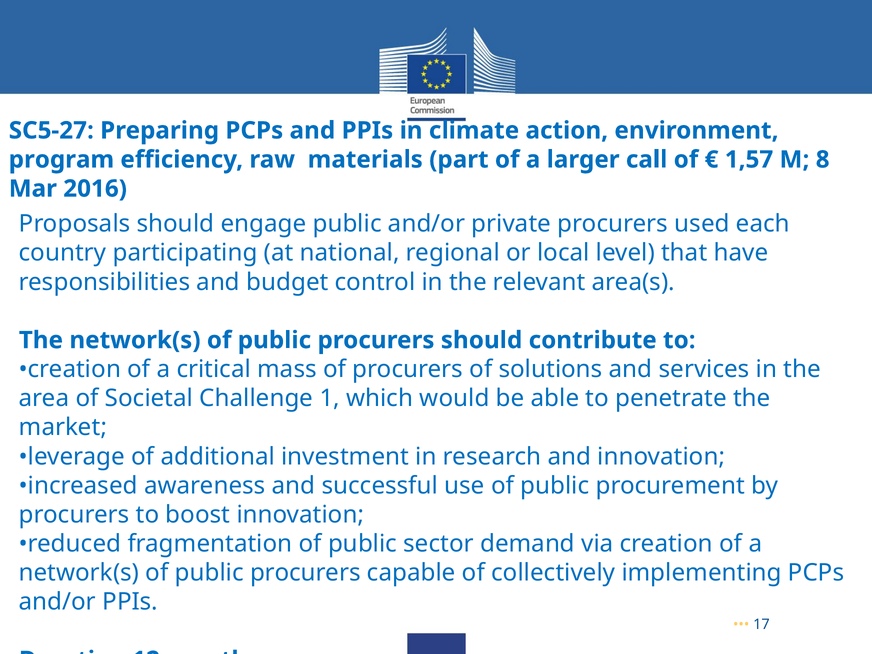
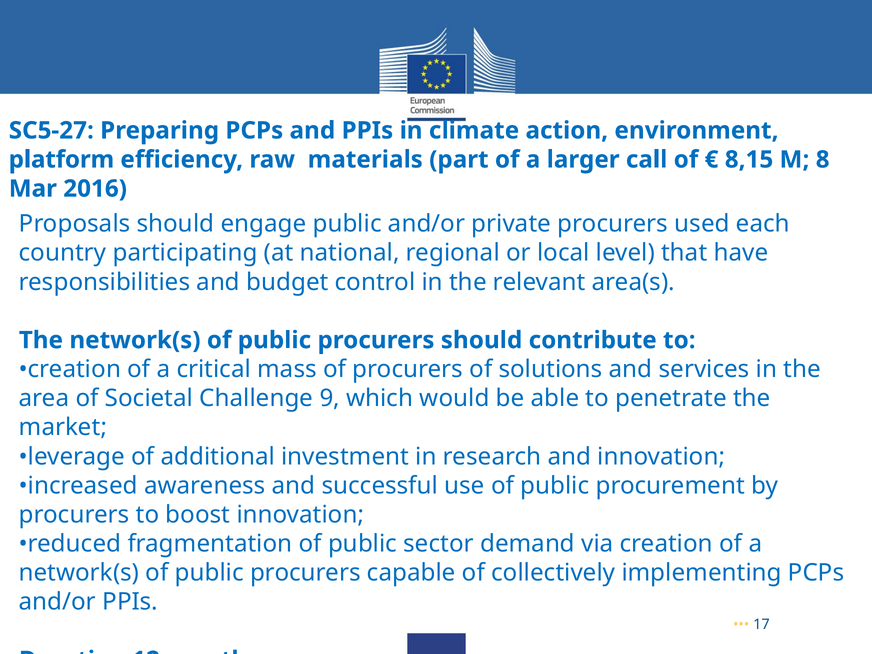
program: program -> platform (61, 160)
1,57: 1,57 -> 8,15 (749, 160)
1: 1 -> 9 (330, 398)
